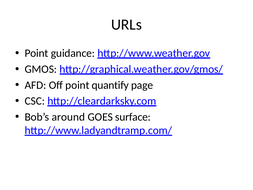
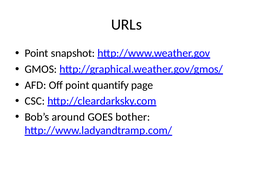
guidance: guidance -> snapshot (73, 53)
surface: surface -> bother (133, 117)
